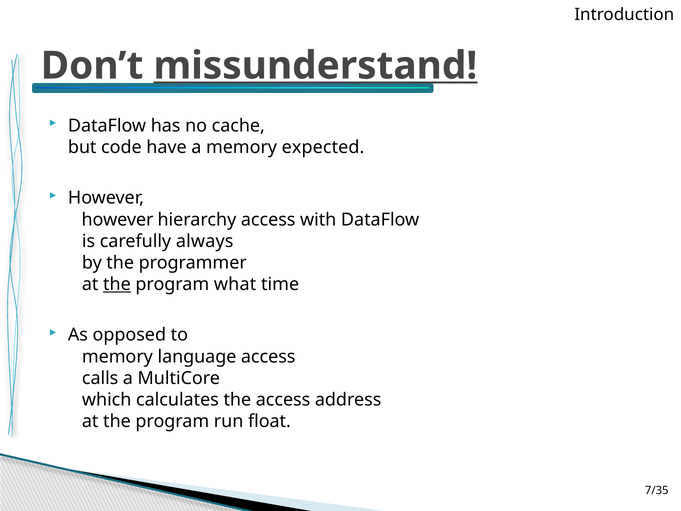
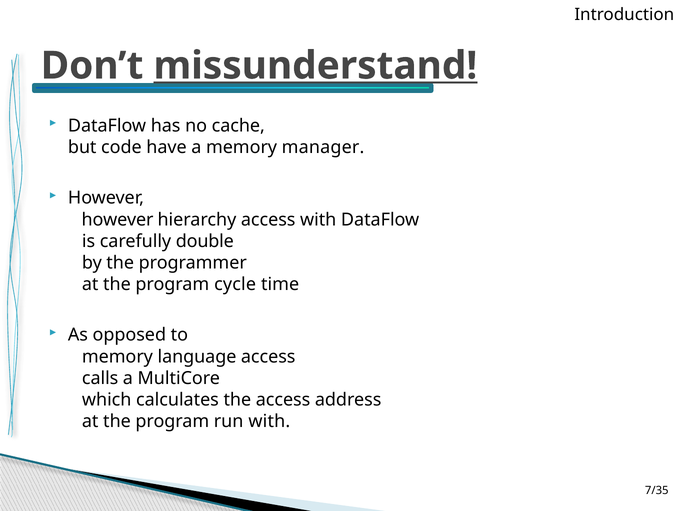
expected: expected -> manager (323, 147)
always: always -> double (205, 241)
the underline: present -> none (117, 284)
what: what -> cycle (235, 284)
run float: float -> with (269, 421)
